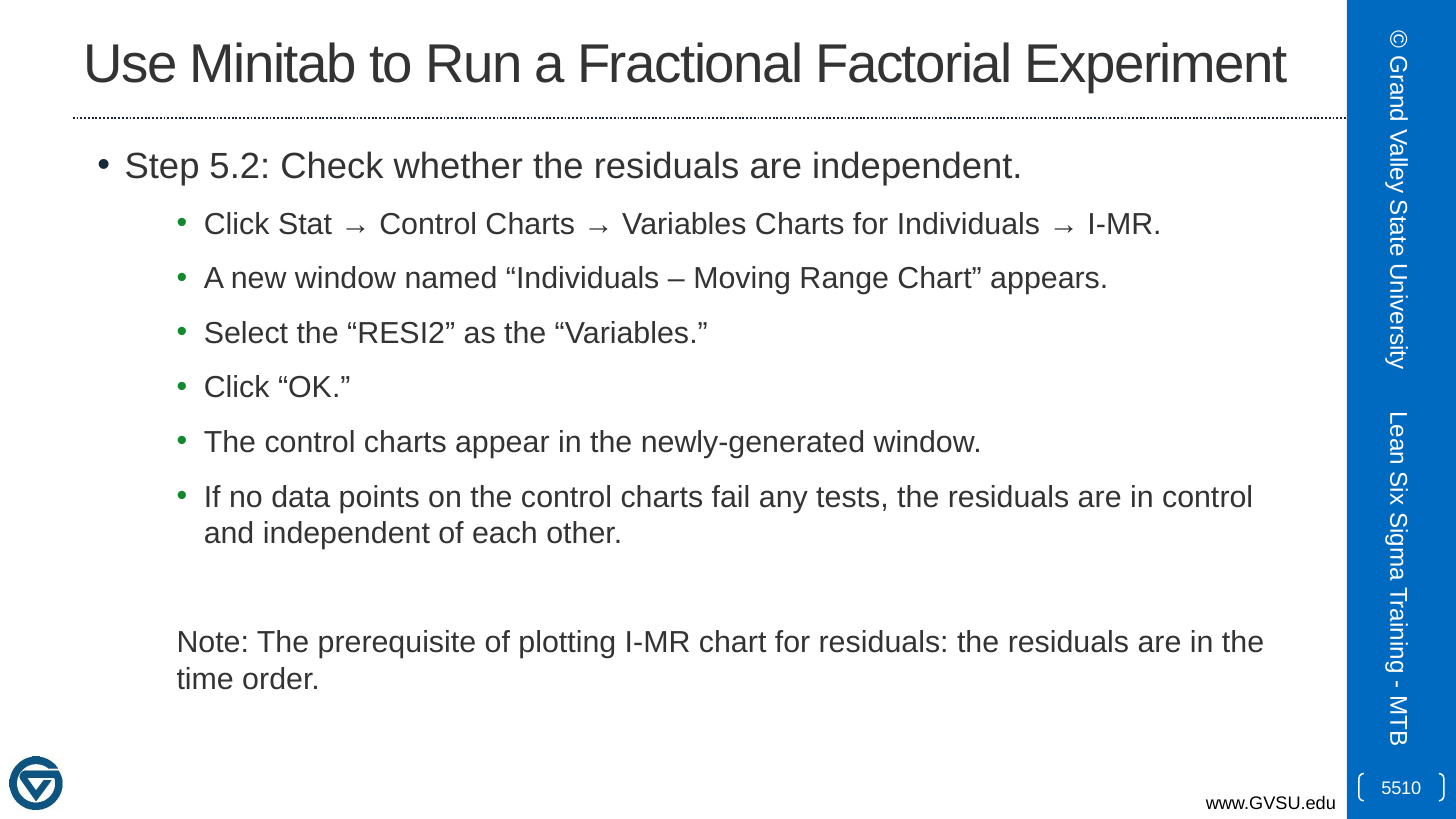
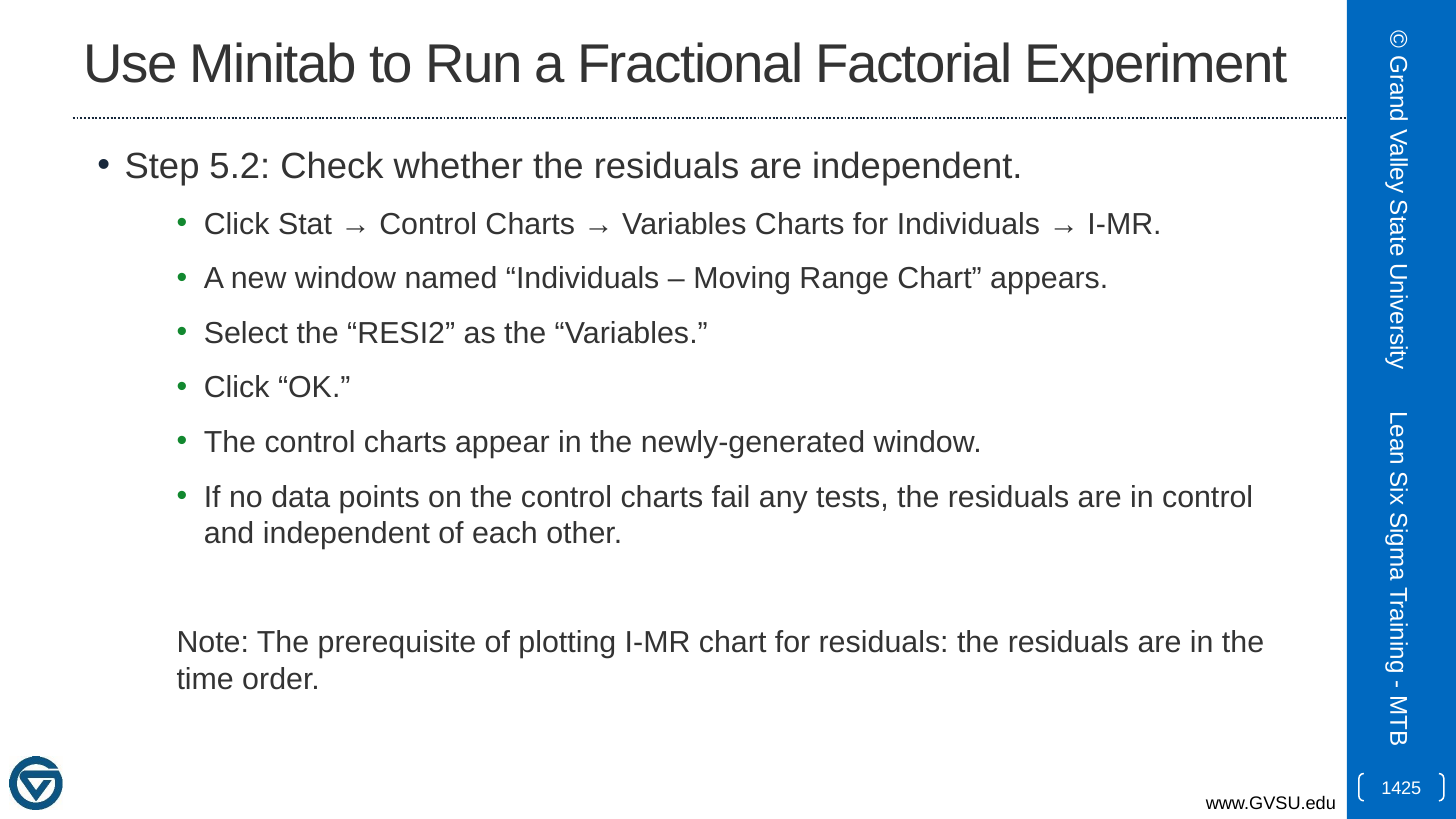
5510: 5510 -> 1425 (1401, 788)
